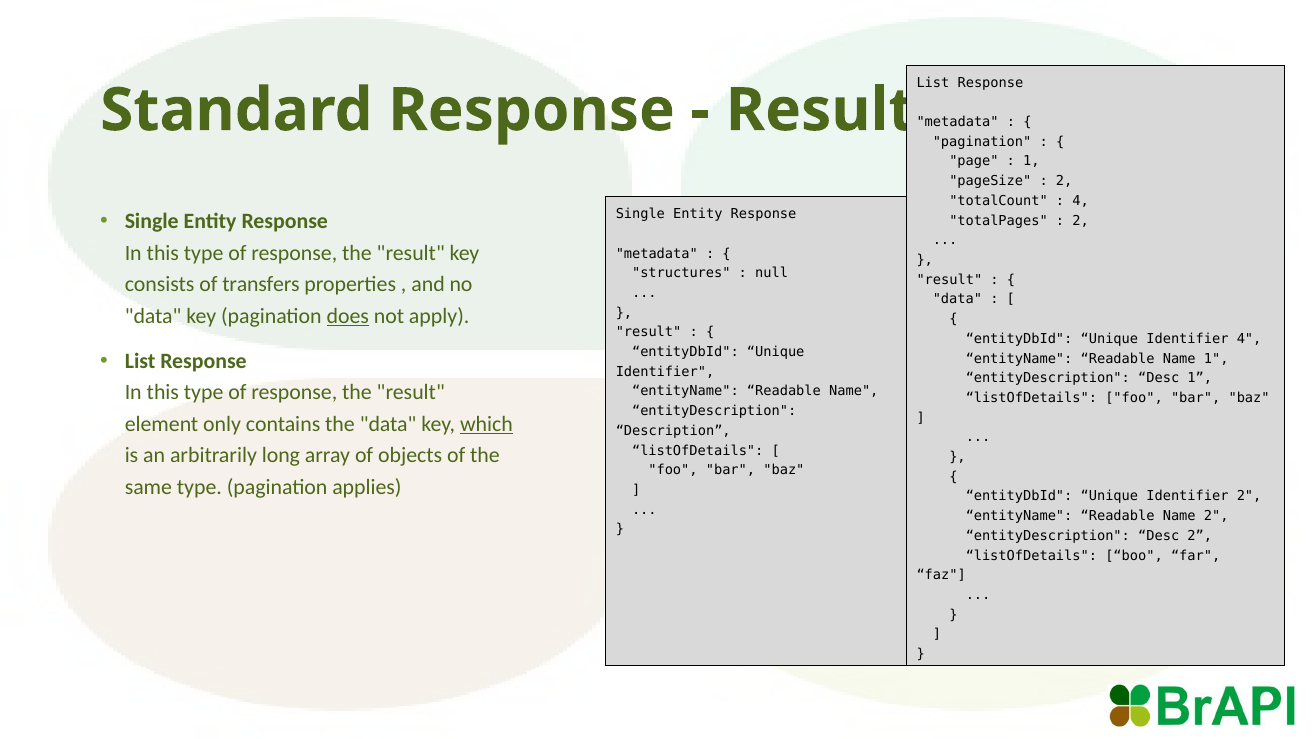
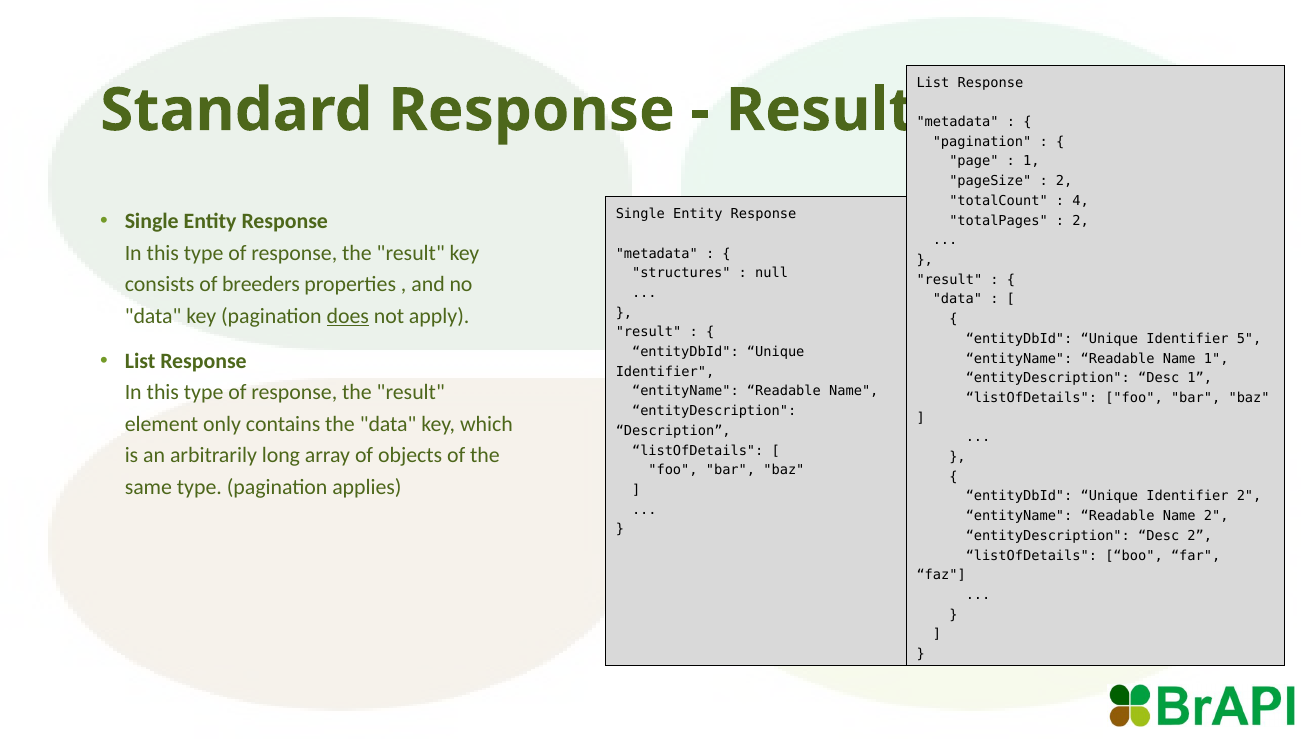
transfers: transfers -> breeders (261, 285)
Identifier 4: 4 -> 5 (1249, 339)
which underline: present -> none (486, 424)
